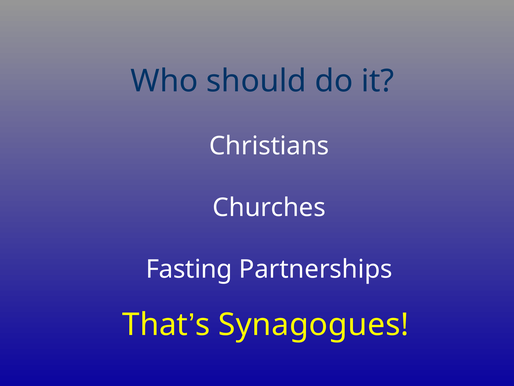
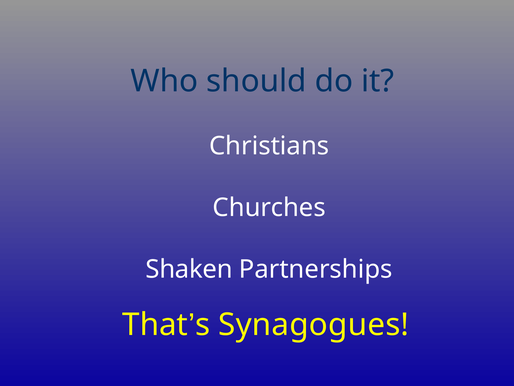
Fasting: Fasting -> Shaken (189, 269)
